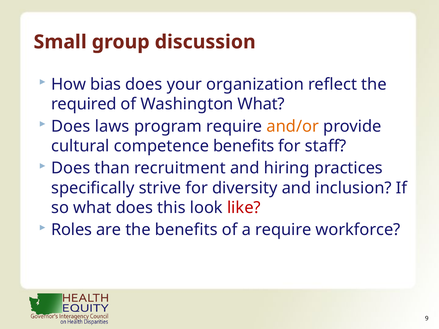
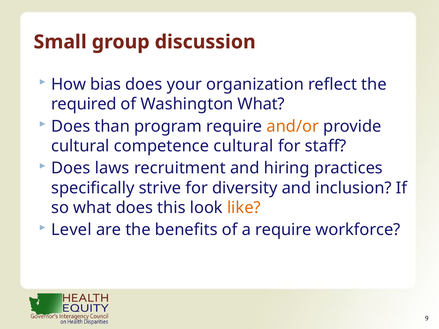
laws: laws -> than (112, 126)
competence benefits: benefits -> cultural (244, 146)
than: than -> laws (112, 168)
like colour: red -> orange (244, 208)
Roles: Roles -> Level (71, 230)
